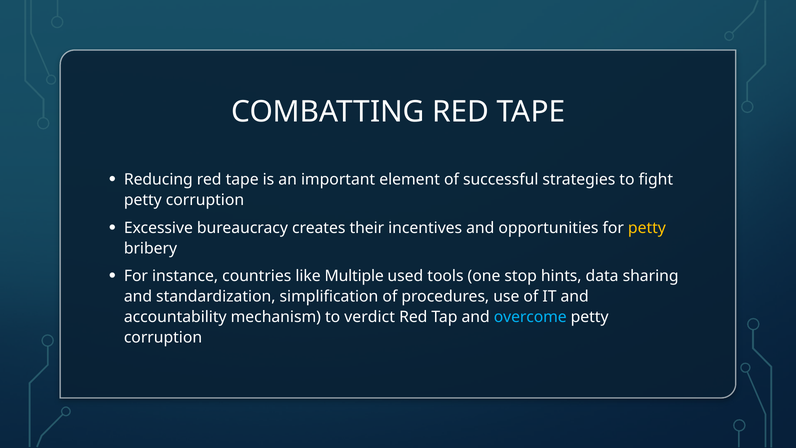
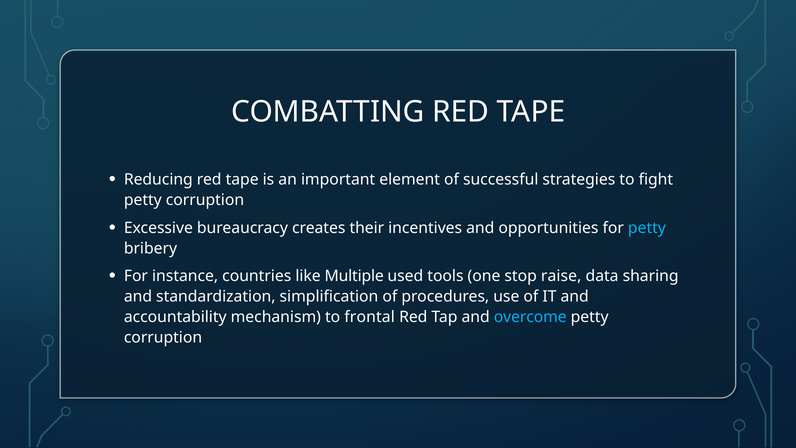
petty colour: yellow -> light blue (647, 228)
hints: hints -> raise (561, 276)
verdict: verdict -> frontal (370, 317)
